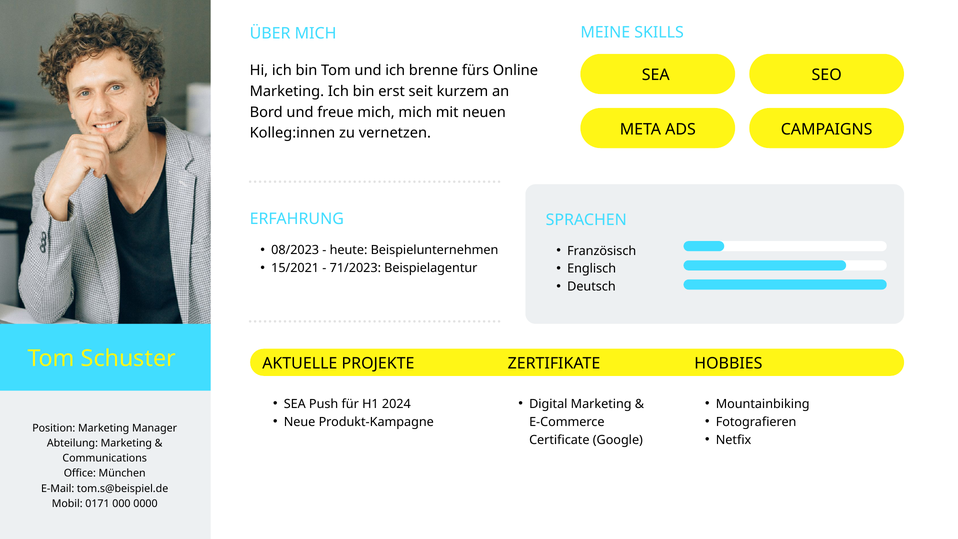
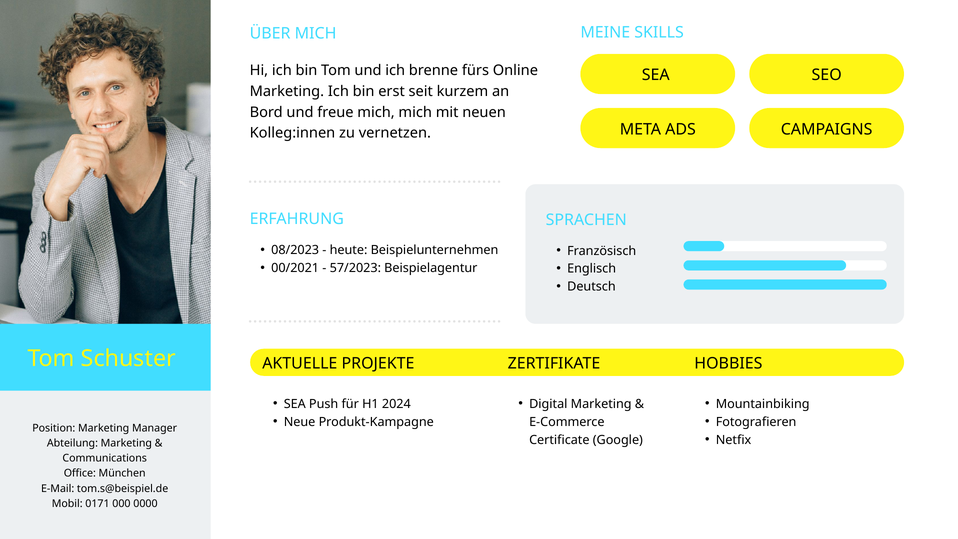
15/2021: 15/2021 -> 00/2021 (295, 268)
71/2023: 71/2023 -> 57/2023 (355, 268)
